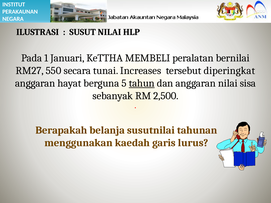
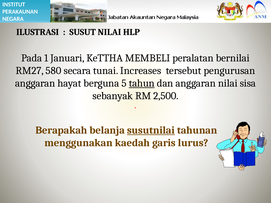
550: 550 -> 580 (53, 71)
diperingkat: diperingkat -> pengurusan (229, 71)
susutnilai underline: none -> present (151, 130)
